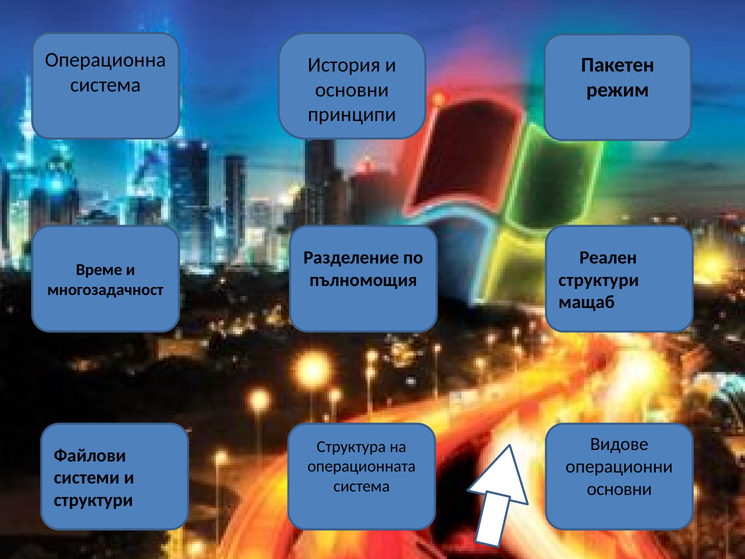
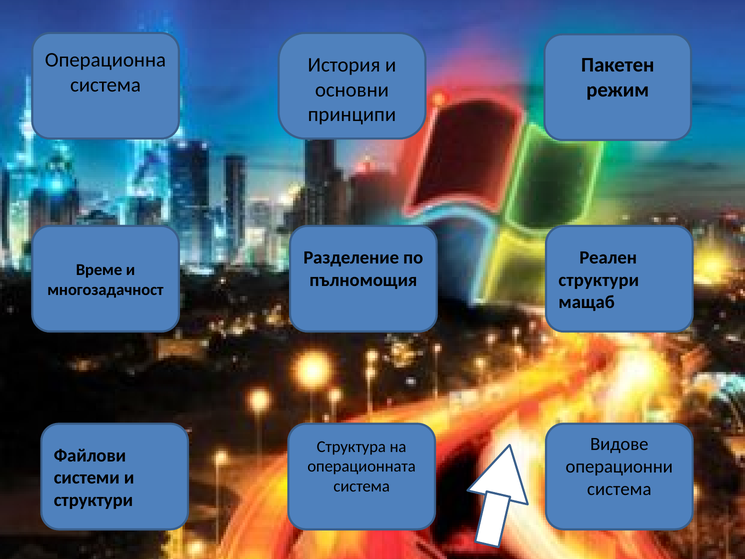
основни: основни -> система (619, 489)
